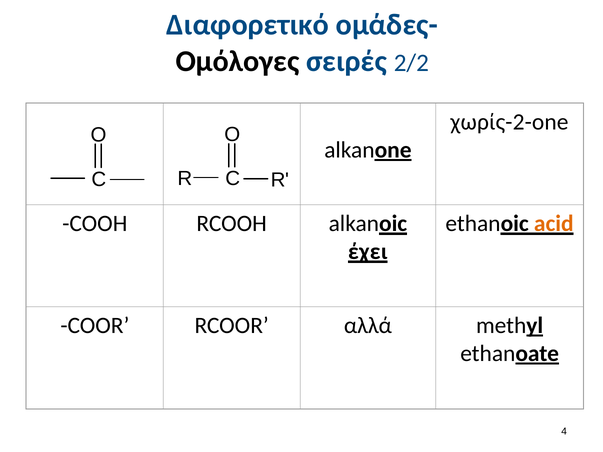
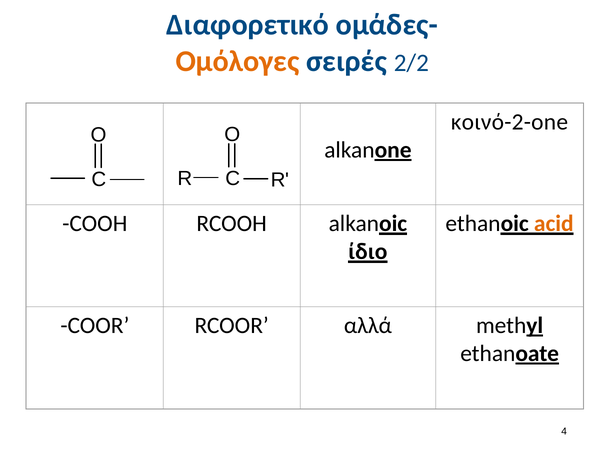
Ομόλογες colour: black -> orange (237, 61)
χωρίς-2-one: χωρίς-2-one -> κοινό-2-one (509, 122)
έχει: έχει -> ίδιο (368, 252)
